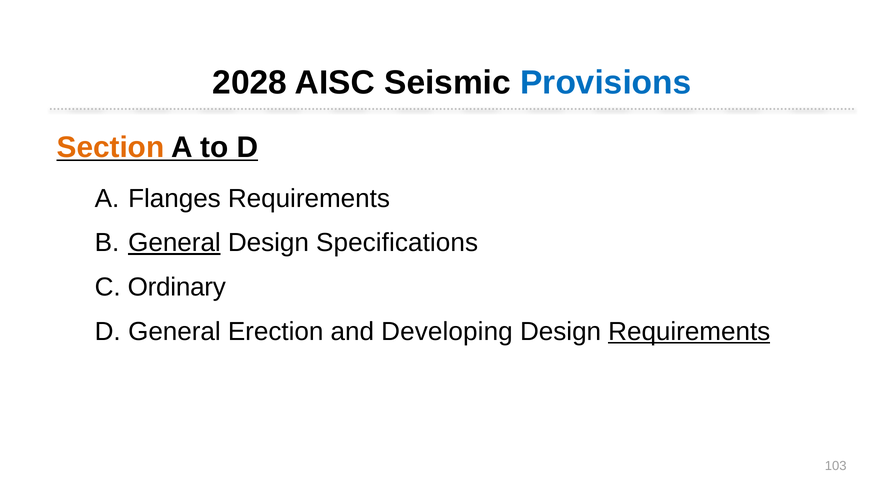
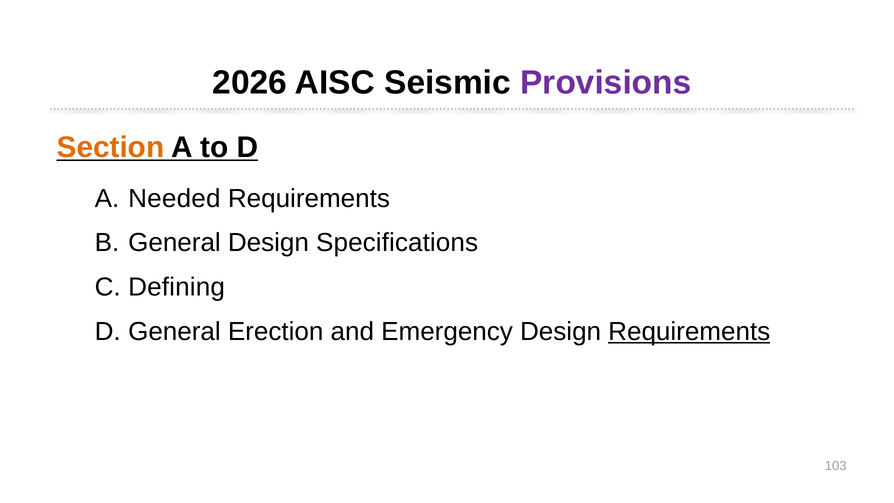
2028: 2028 -> 2026 (250, 82)
Provisions colour: blue -> purple (606, 82)
Flanges: Flanges -> Needed (174, 198)
General underline: present -> none (174, 243)
Ordinary: Ordinary -> Defining (177, 287)
Developing: Developing -> Emergency (447, 331)
